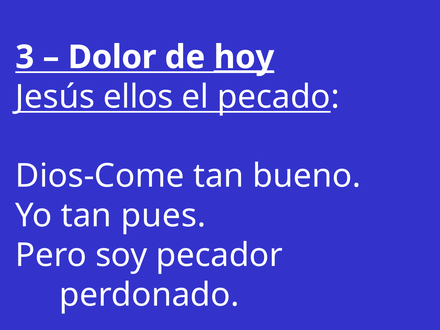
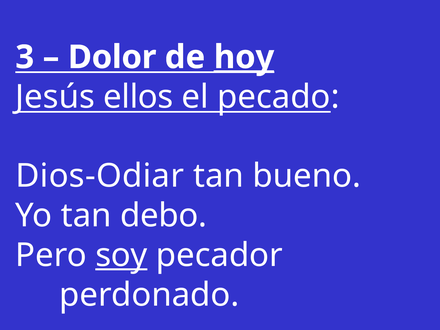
Dios-Come: Dios-Come -> Dios-Odiar (100, 176)
pues: pues -> debo (164, 216)
soy underline: none -> present (121, 255)
